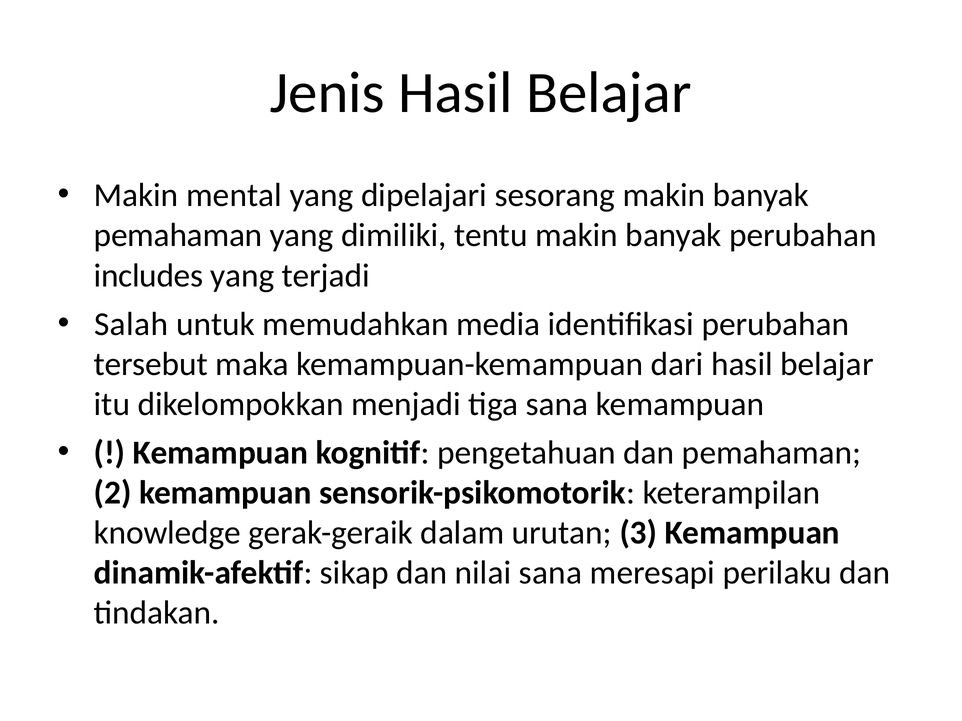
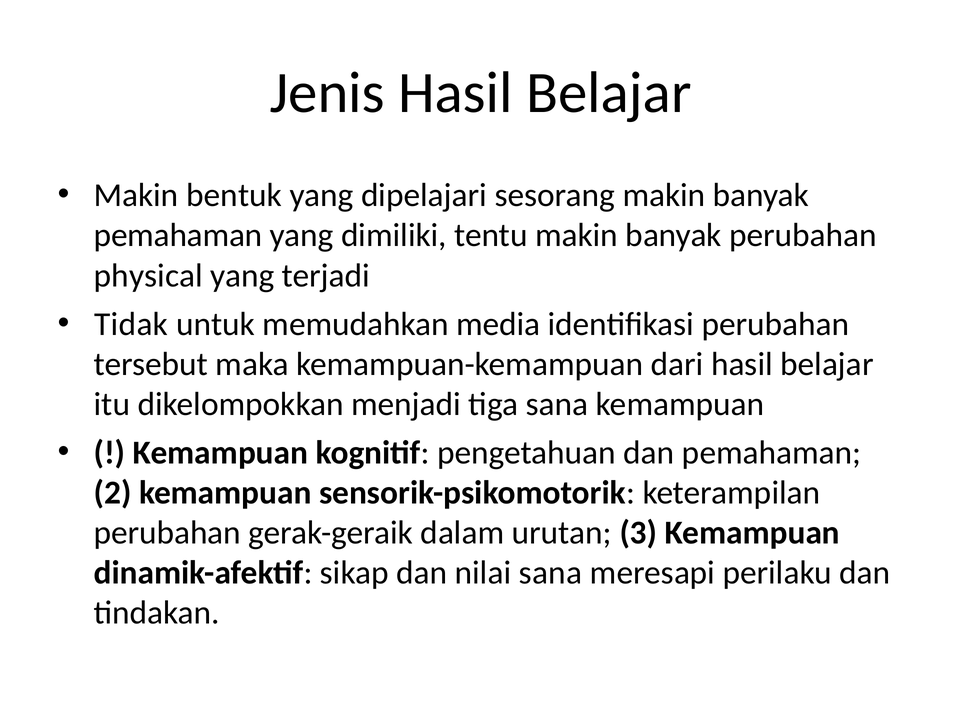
mental: mental -> bentuk (234, 196)
includes: includes -> physical (148, 276)
Salah: Salah -> Tidak (131, 324)
knowledge: knowledge -> perubahan (167, 533)
